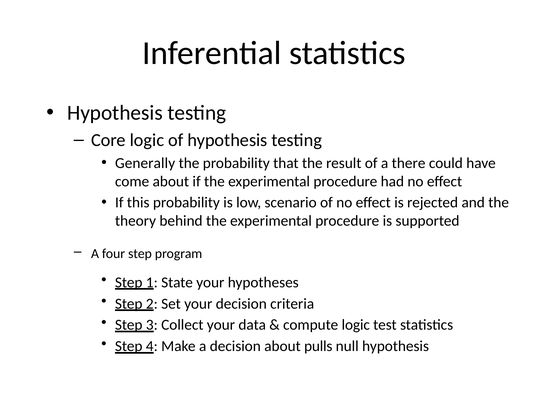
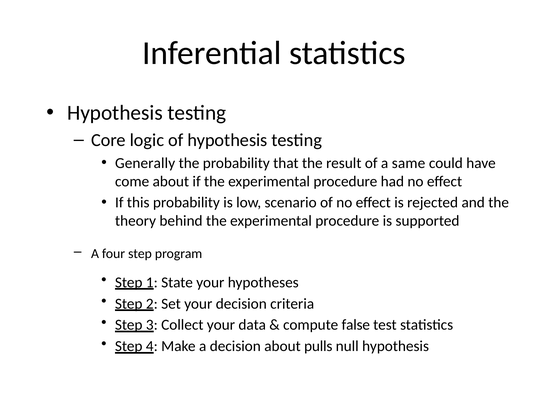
there: there -> same (409, 163)
compute logic: logic -> false (356, 325)
